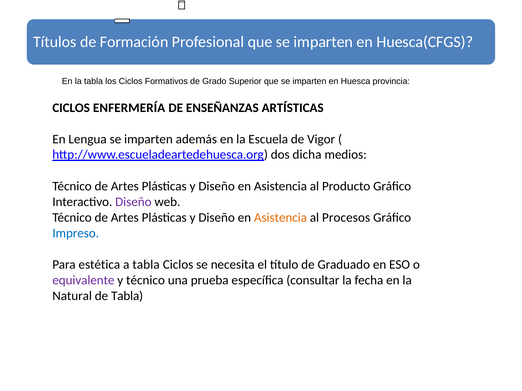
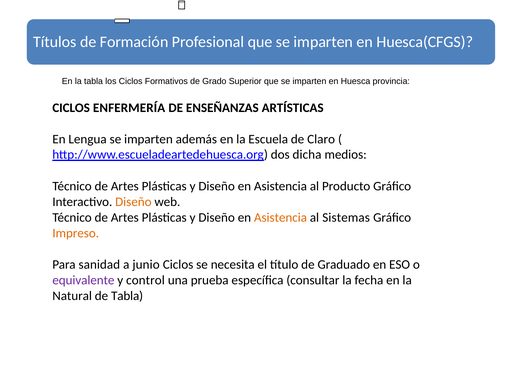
Vigor: Vigor -> Claro (321, 139)
Diseño colour: purple -> orange (133, 202)
Procesos: Procesos -> Sistemas (346, 218)
Impreso colour: blue -> orange (76, 233)
estética: estética -> sanidad (99, 265)
a tabla: tabla -> junio (146, 265)
y técnico: técnico -> control (145, 280)
